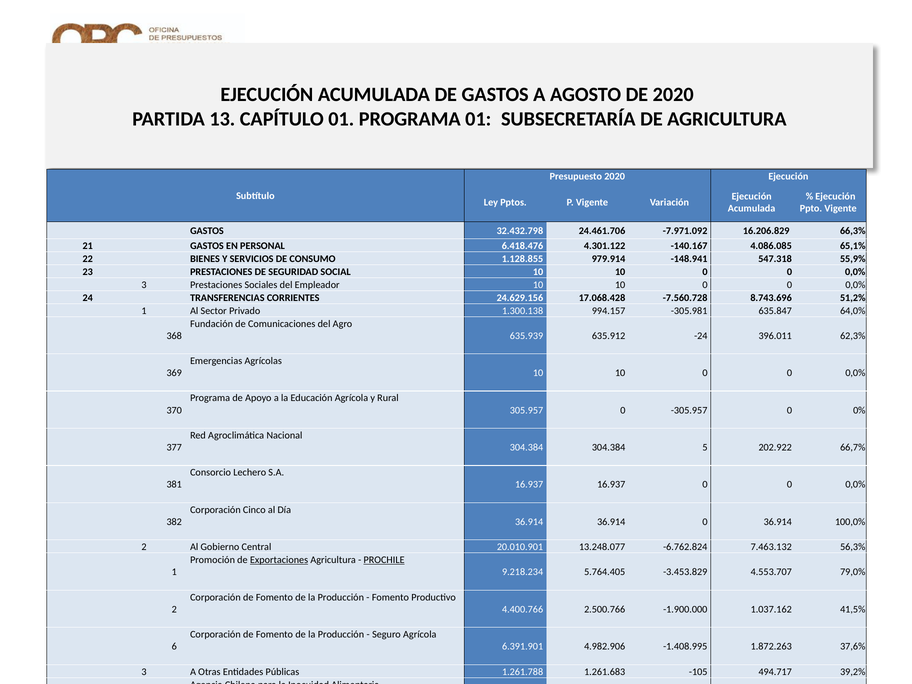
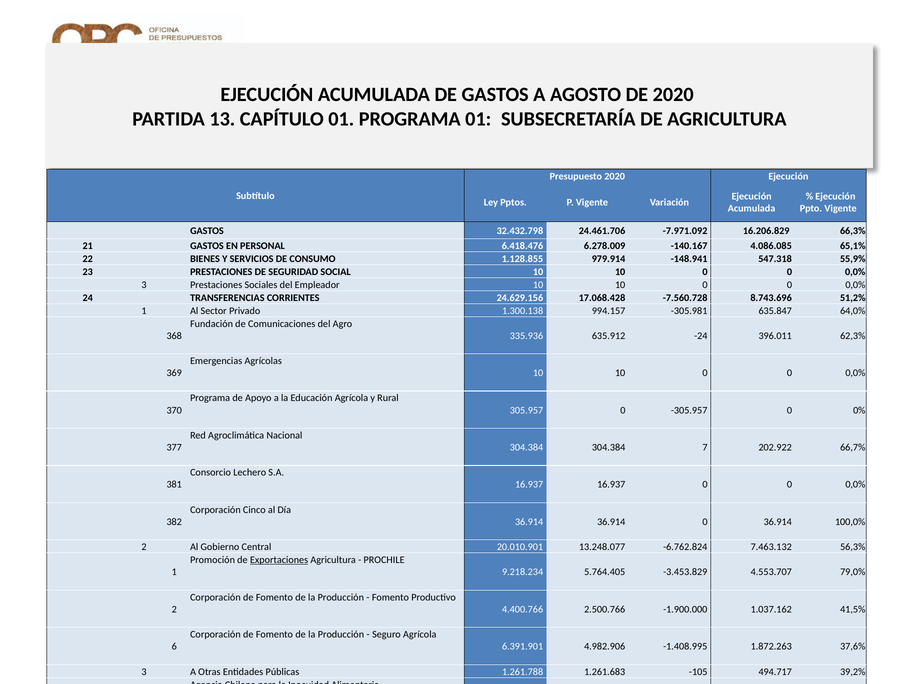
4.301.122: 4.301.122 -> 6.278.009 (605, 246)
635.939: 635.939 -> 335.936 (527, 336)
304.384 5: 5 -> 7 (705, 447)
PROCHILE underline: present -> none (384, 560)
